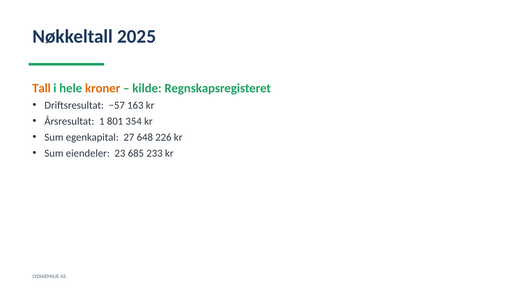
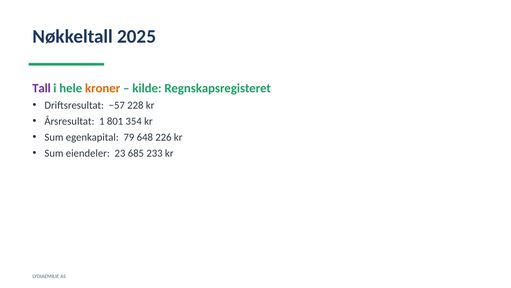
Tall colour: orange -> purple (42, 88)
163: 163 -> 228 (135, 105)
27: 27 -> 79 (129, 137)
